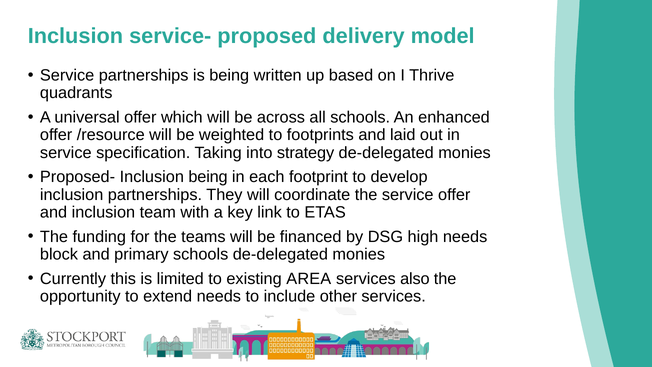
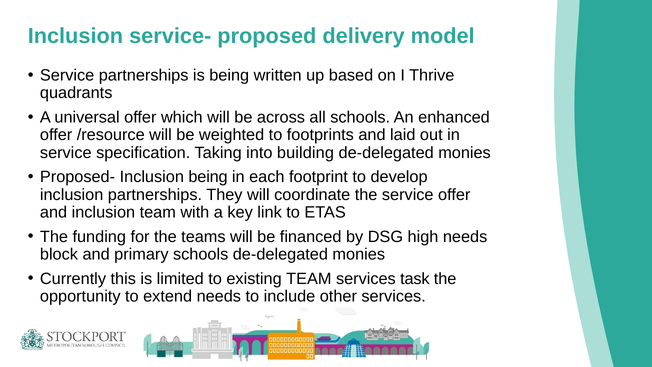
strategy: strategy -> building (305, 153)
existing AREA: AREA -> TEAM (309, 278)
also: also -> task (415, 278)
